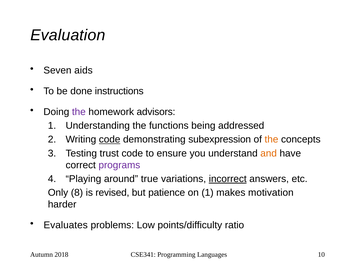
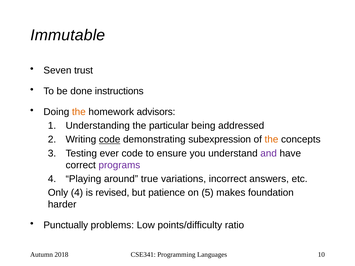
Evaluation: Evaluation -> Immutable (68, 35)
aids: aids -> trust (84, 71)
the colour: purple -> orange (79, 112)
functions: functions -> particular (169, 126)
trust: trust -> ever (109, 153)
and colour: orange -> purple (269, 153)
incorrect underline: present -> none (228, 179)
Only 8: 8 -> 4 (77, 193)
on 1: 1 -> 5 (208, 193)
motivation: motivation -> foundation (271, 193)
Evaluates: Evaluates -> Punctually (66, 225)
